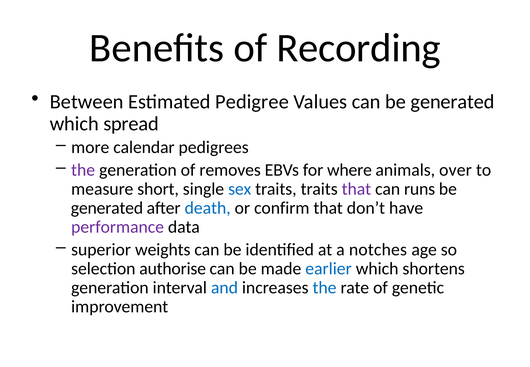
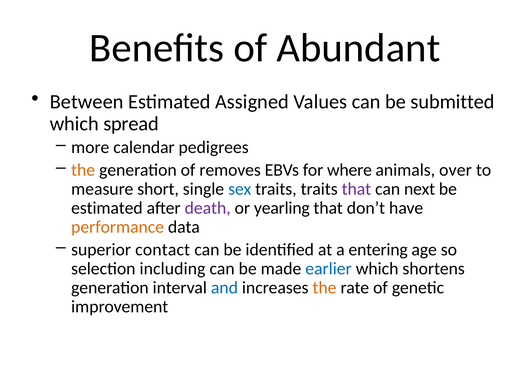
Recording: Recording -> Abundant (358, 48)
Pedigree: Pedigree -> Assigned (252, 102)
can be generated: generated -> submitted (453, 102)
the colour: purple -> orange (83, 170)
runs: runs -> next (420, 189)
generated: generated -> estimated (107, 208)
death colour: blue -> purple (208, 208)
confirm: confirm -> yearling (282, 208)
performance colour: purple -> orange (118, 227)
weights: weights -> contact (163, 250)
notches: notches -> entering (378, 250)
authorise: authorise -> including (172, 269)
the colour: blue -> orange (324, 288)
